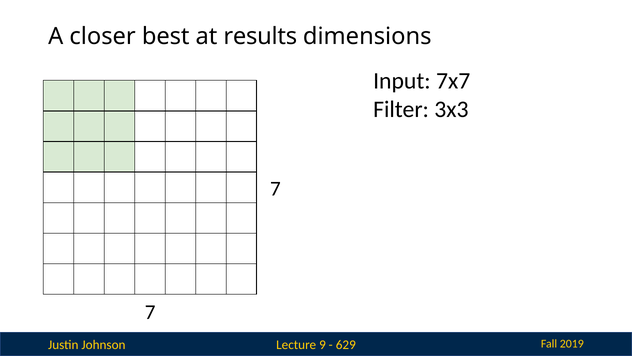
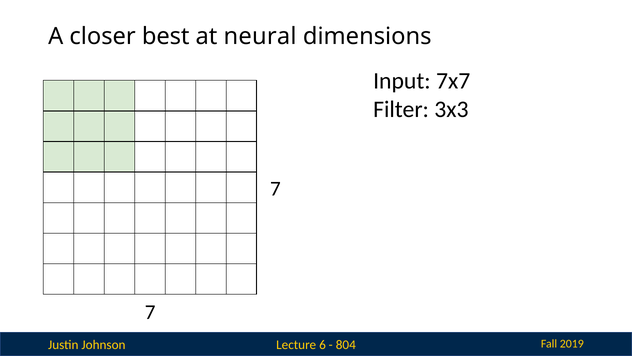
results: results -> neural (260, 36)
9: 9 -> 6 (322, 344)
629: 629 -> 804 (346, 344)
